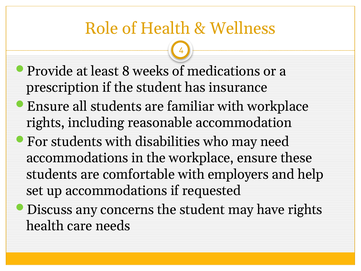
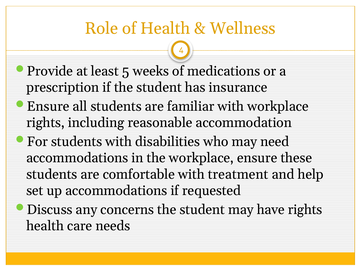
8: 8 -> 5 (126, 71)
employers: employers -> treatment (238, 174)
